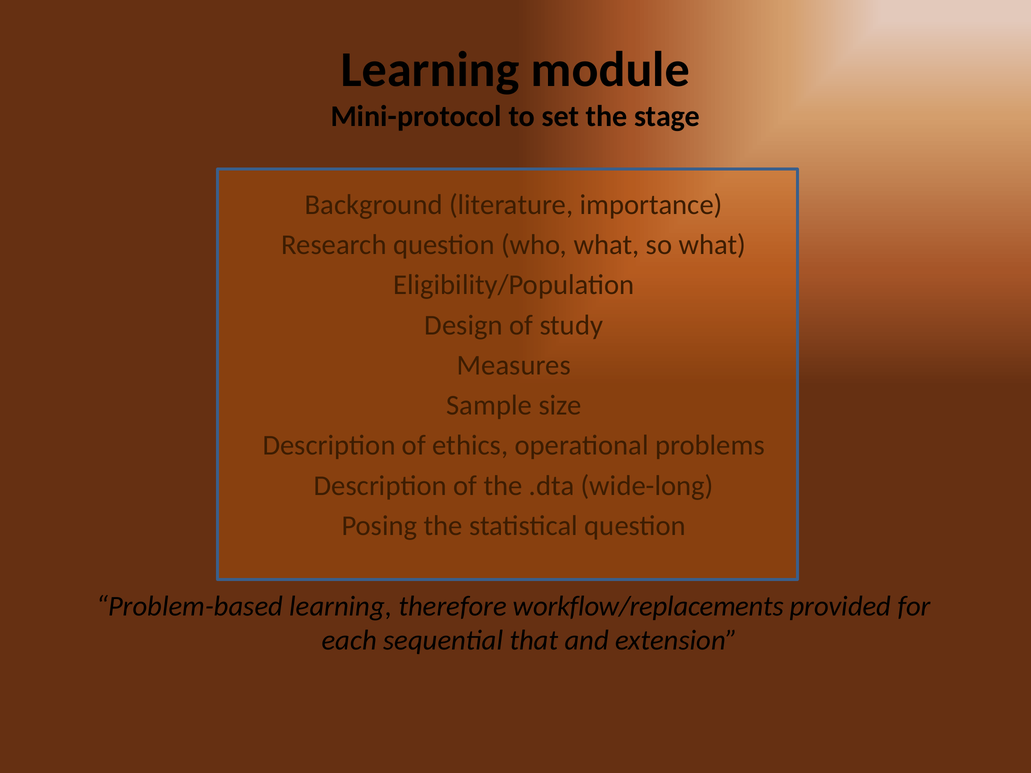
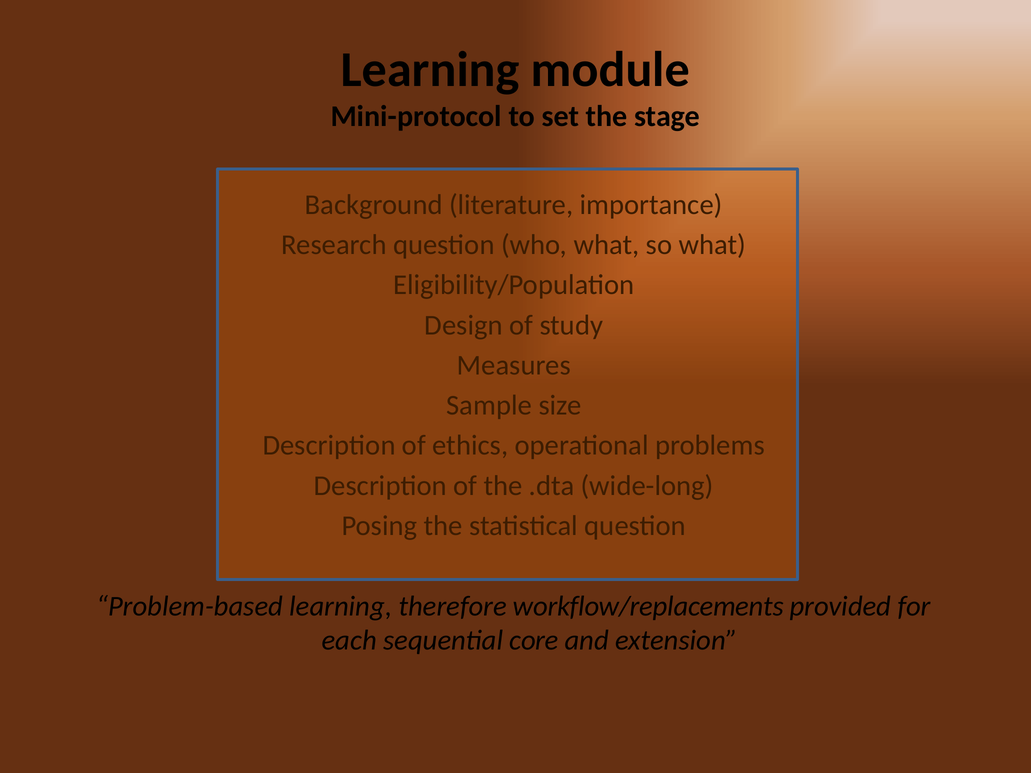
that: that -> core (534, 641)
